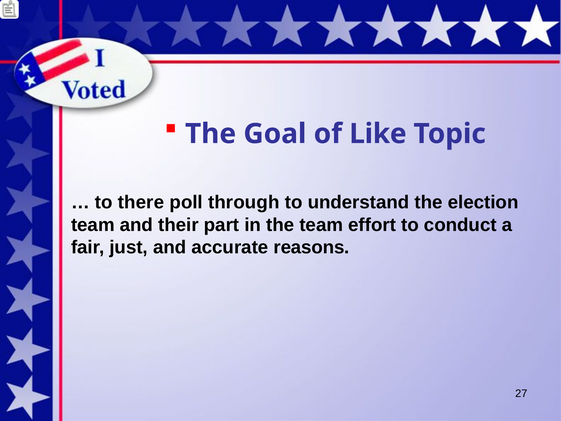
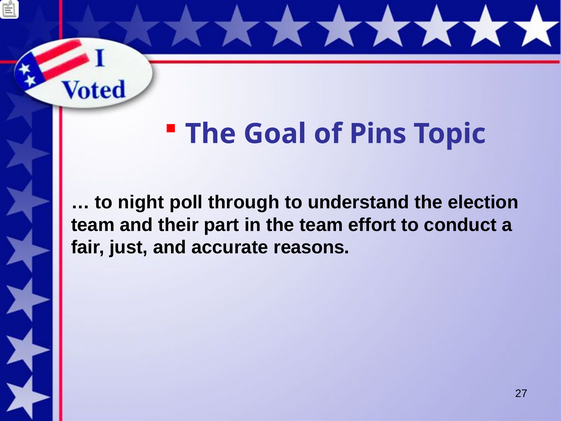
Like: Like -> Pins (378, 134)
there: there -> night (141, 202)
